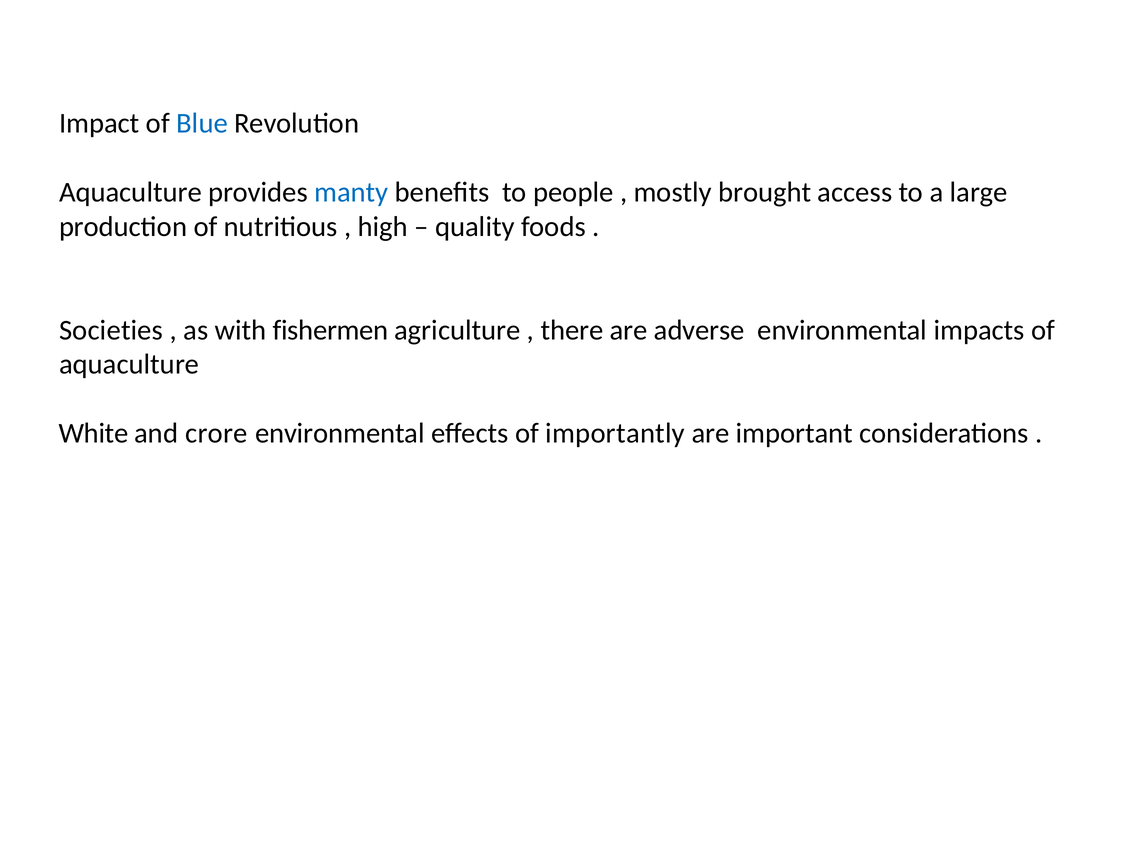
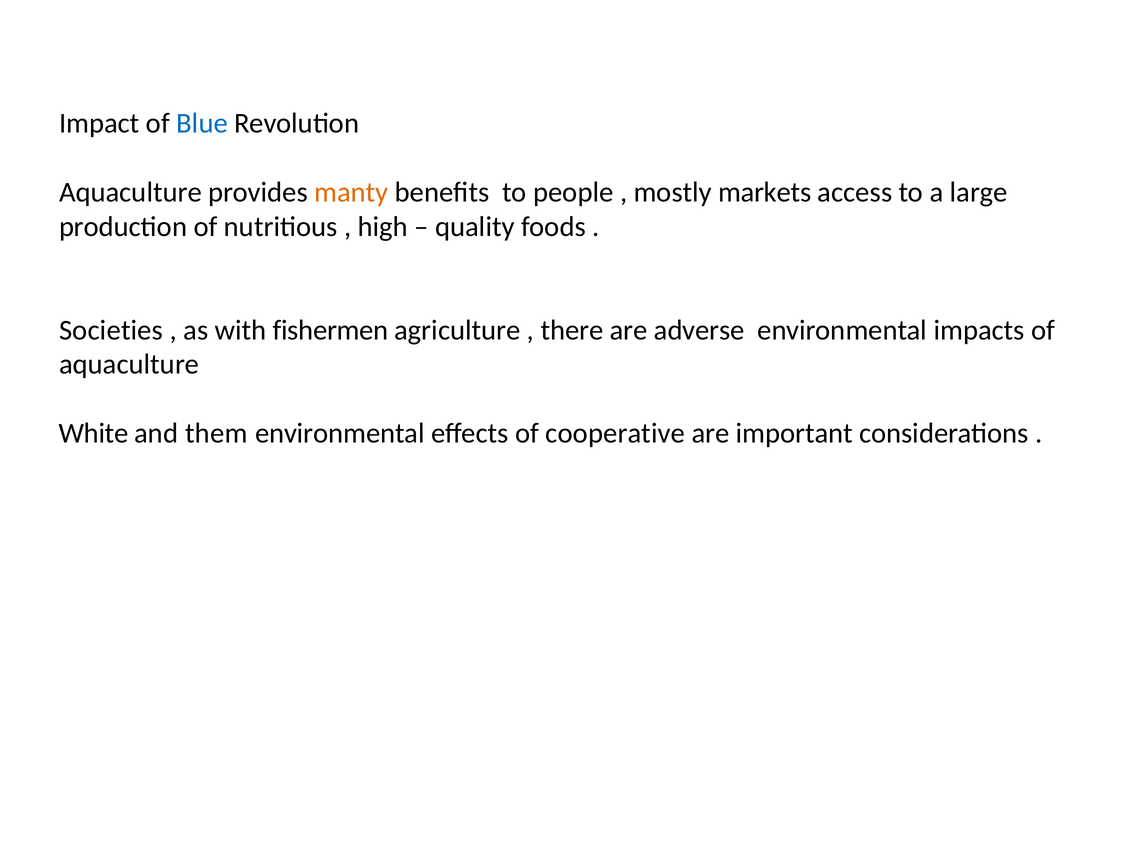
manty colour: blue -> orange (351, 192)
brought: brought -> markets (765, 192)
crore: crore -> them (216, 433)
importantly: importantly -> cooperative (615, 433)
